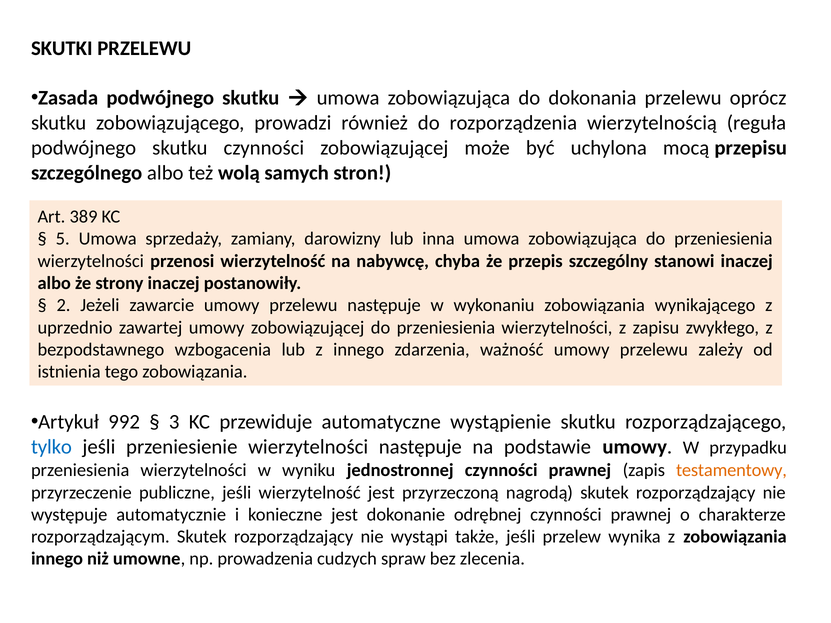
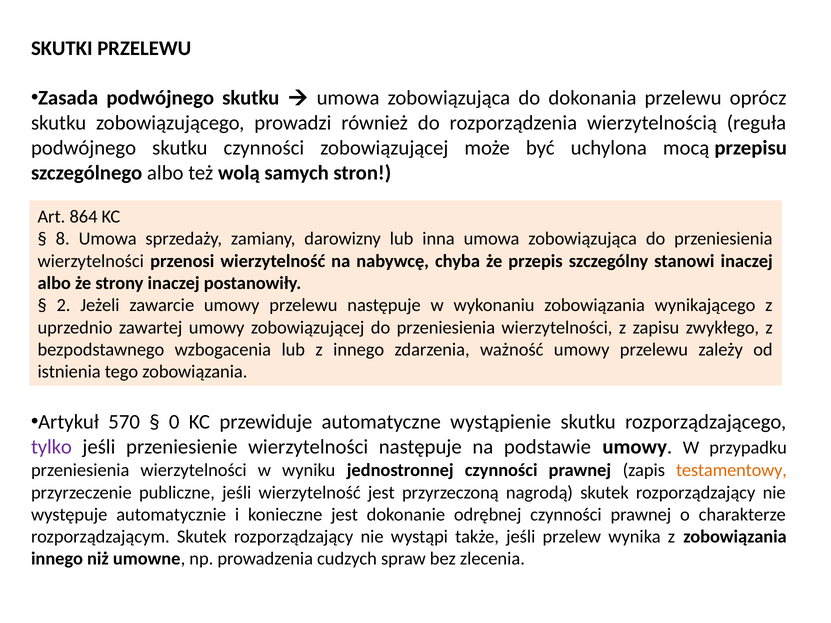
389: 389 -> 864 (84, 217)
5: 5 -> 8 (63, 239)
992: 992 -> 570 (124, 422)
3: 3 -> 0 (174, 422)
tylko colour: blue -> purple (51, 447)
